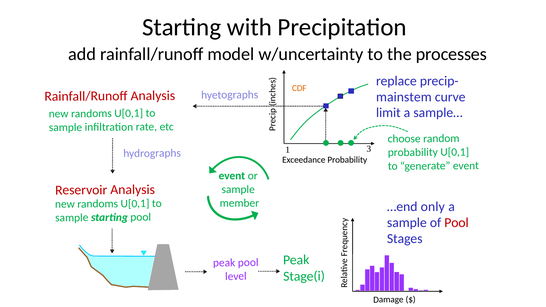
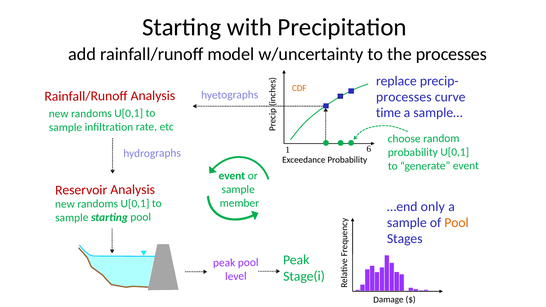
mainstem: mainstem -> processes (404, 97)
limit: limit -> time (388, 113)
3: 3 -> 6 (369, 149)
Pool colour: red -> orange (456, 223)
